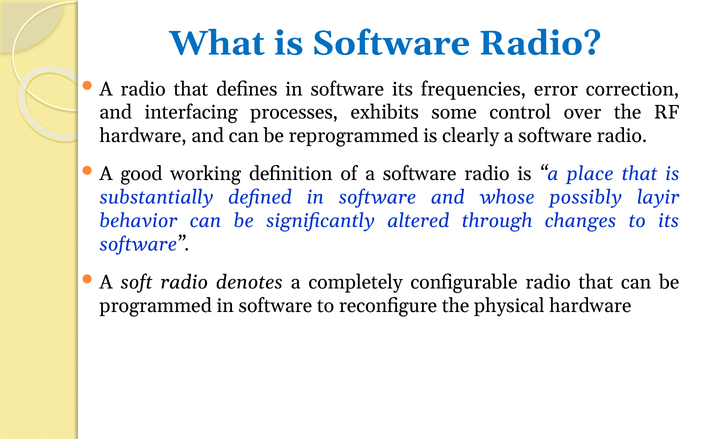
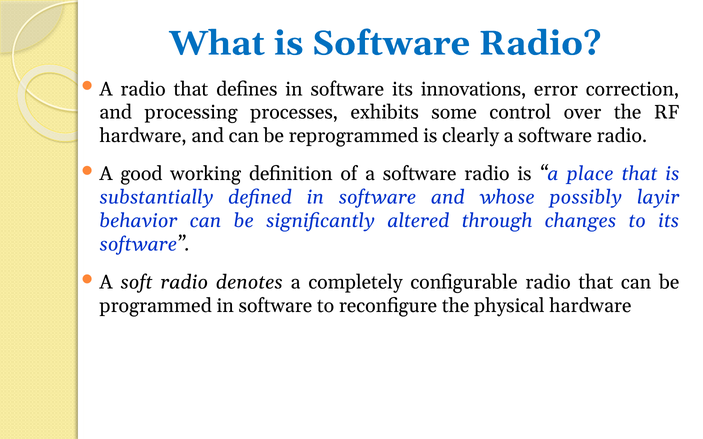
frequencies: frequencies -> innovations (474, 89)
interfacing: interfacing -> processing (191, 113)
